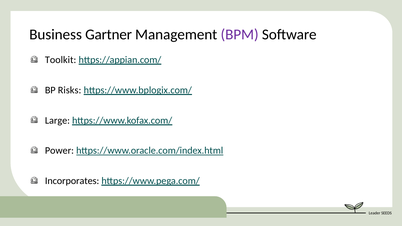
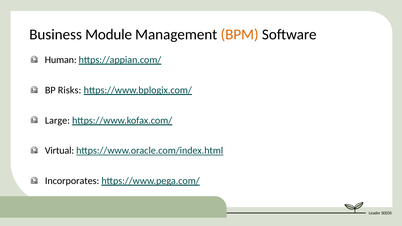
Gartner: Gartner -> Module (109, 35)
BPM colour: purple -> orange (240, 35)
Toolkit: Toolkit -> Human (61, 60)
Power: Power -> Virtual (59, 151)
